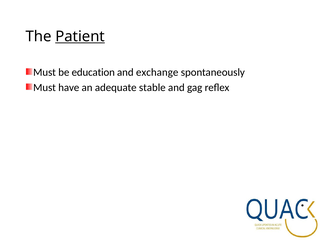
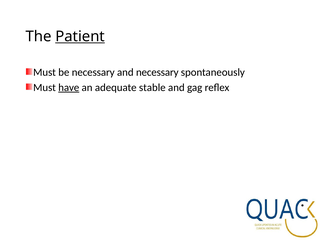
be education: education -> necessary (93, 72)
and exchange: exchange -> necessary (157, 72)
have underline: none -> present (69, 87)
